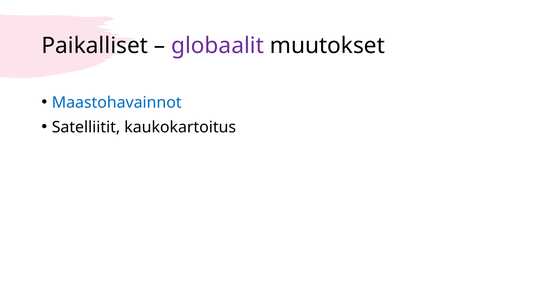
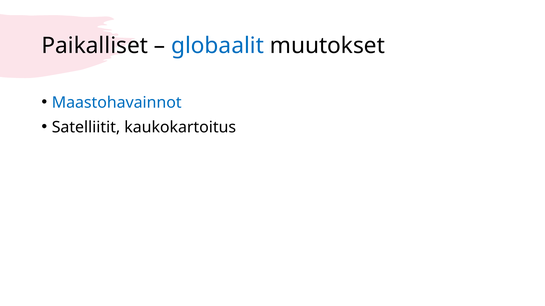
globaalit colour: purple -> blue (218, 46)
